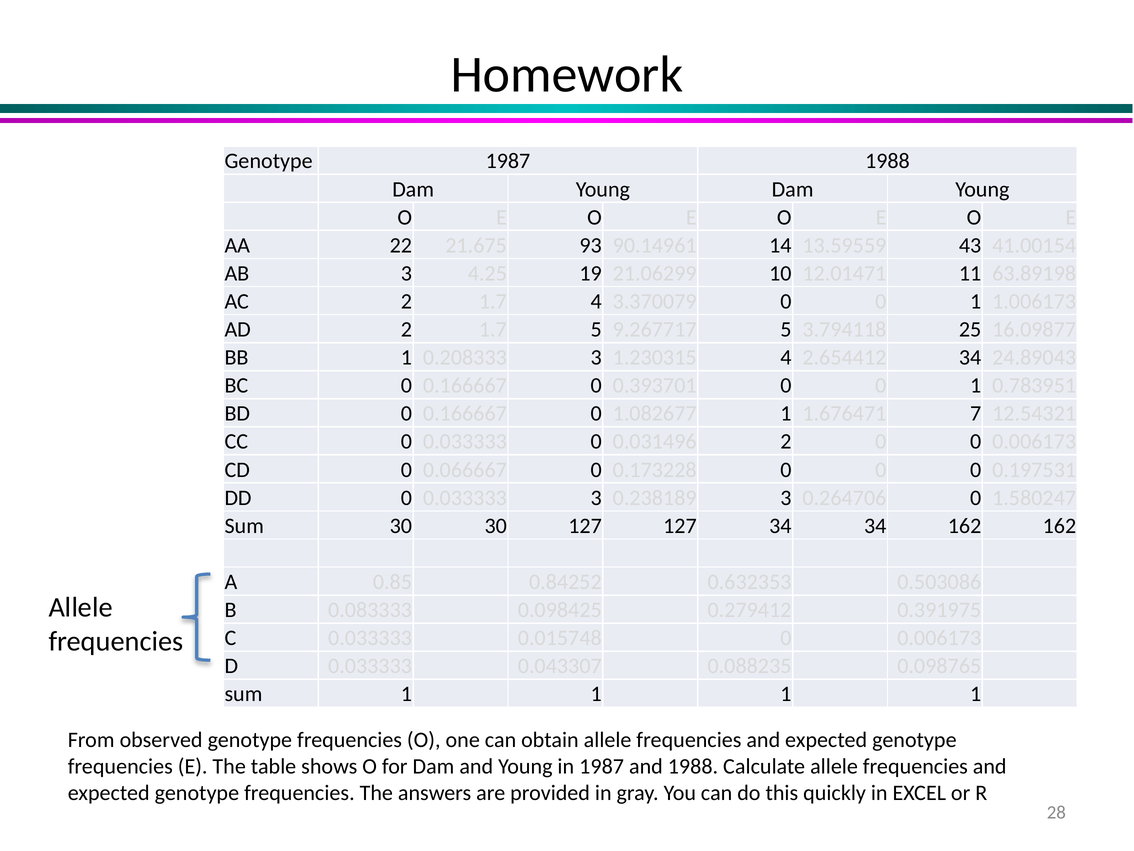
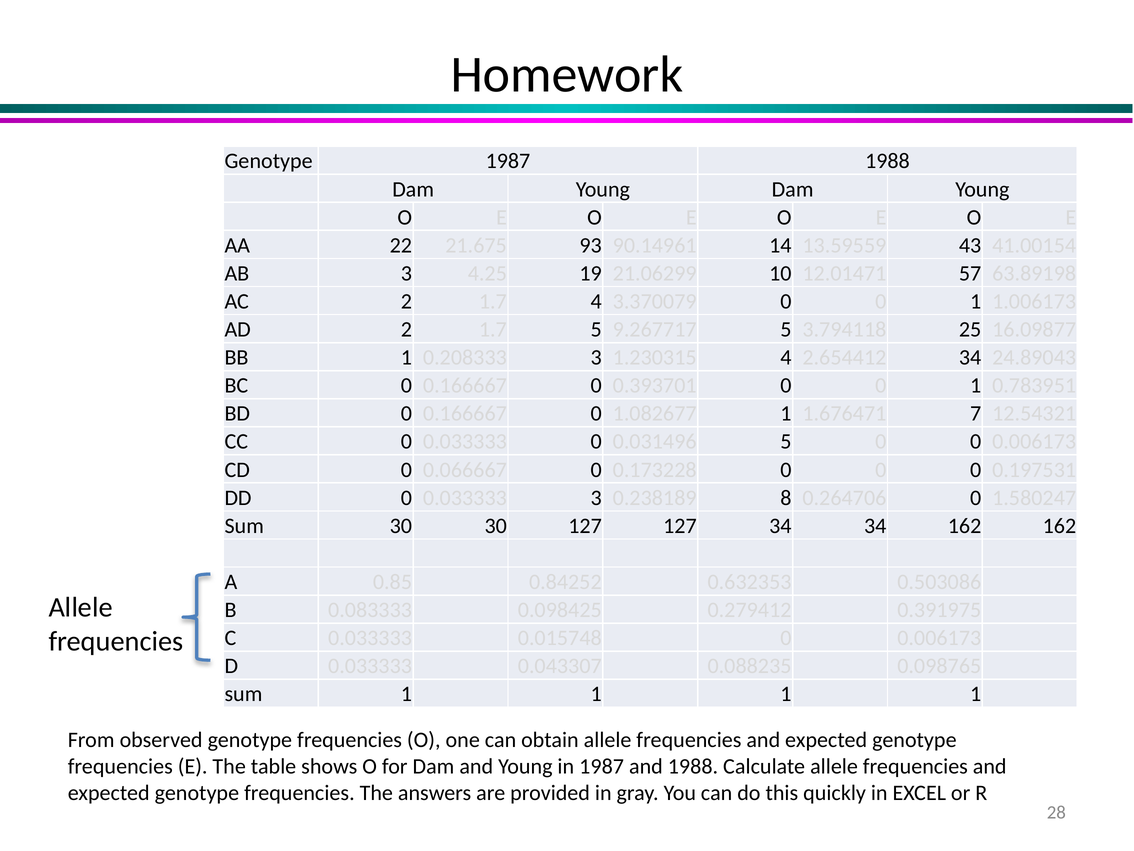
11: 11 -> 57 (970, 273)
0.031496 2: 2 -> 5 (786, 441)
0.238189 3: 3 -> 8 (786, 498)
